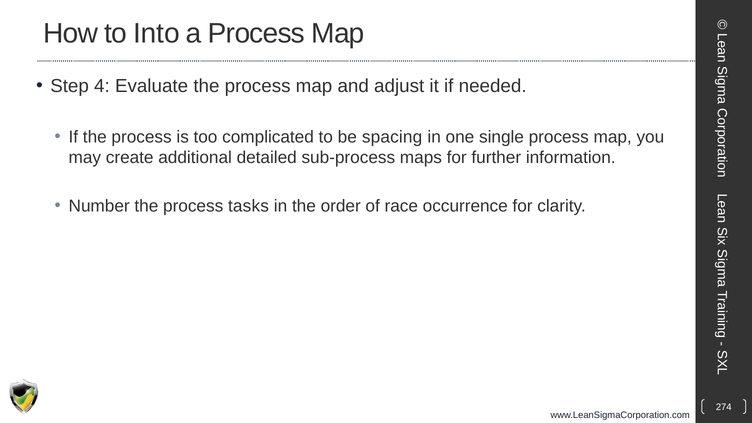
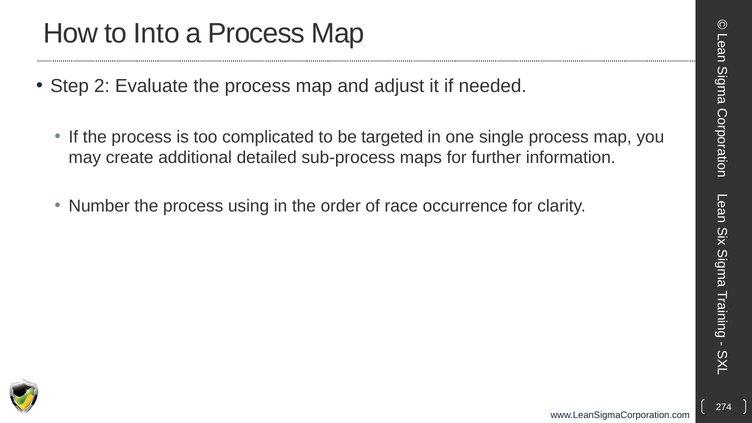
4: 4 -> 2 (102, 86)
spacing: spacing -> targeted (392, 137)
tasks: tasks -> using (249, 206)
